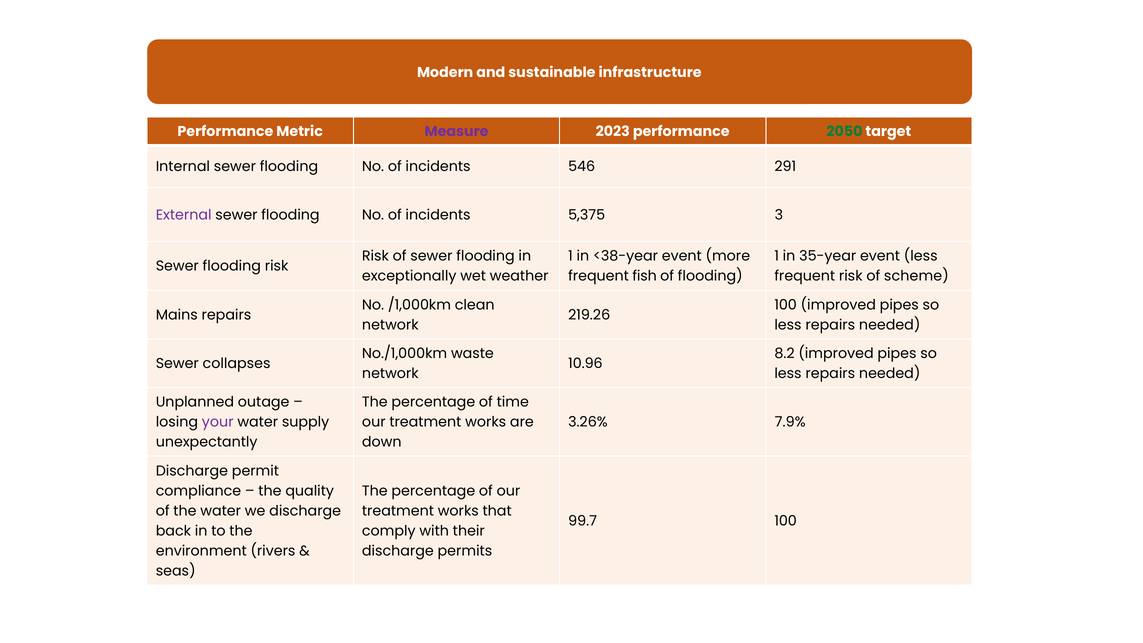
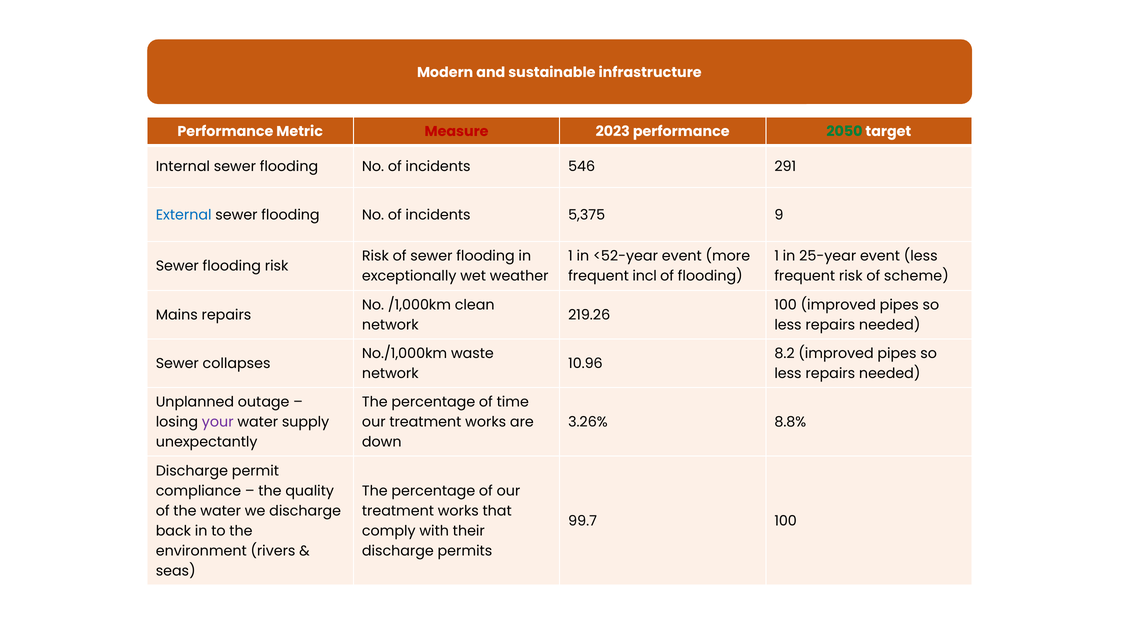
Measure colour: purple -> red (457, 131)
External colour: purple -> blue (184, 215)
3: 3 -> 9 (779, 215)
<38-year: <38-year -> <52-year (626, 256)
35-year: 35-year -> 25-year (828, 256)
fish: fish -> incl (645, 276)
7.9%: 7.9% -> 8.8% (790, 422)
